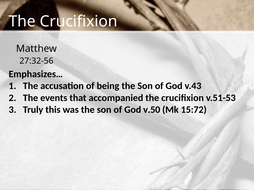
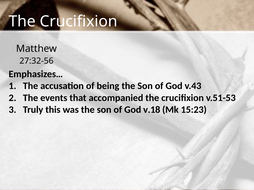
v.50: v.50 -> v.18 (152, 110)
15:72: 15:72 -> 15:23 (194, 110)
